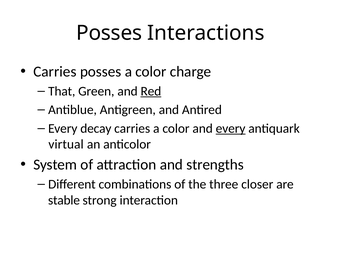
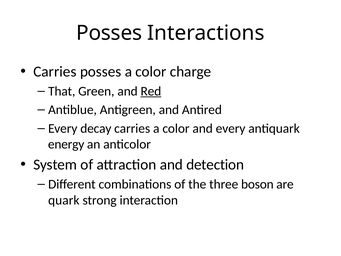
every underline: present -> none (231, 128)
virtual: virtual -> energy (66, 144)
strengths: strengths -> detection (215, 164)
closer: closer -> boson (257, 184)
stable: stable -> quark (64, 200)
